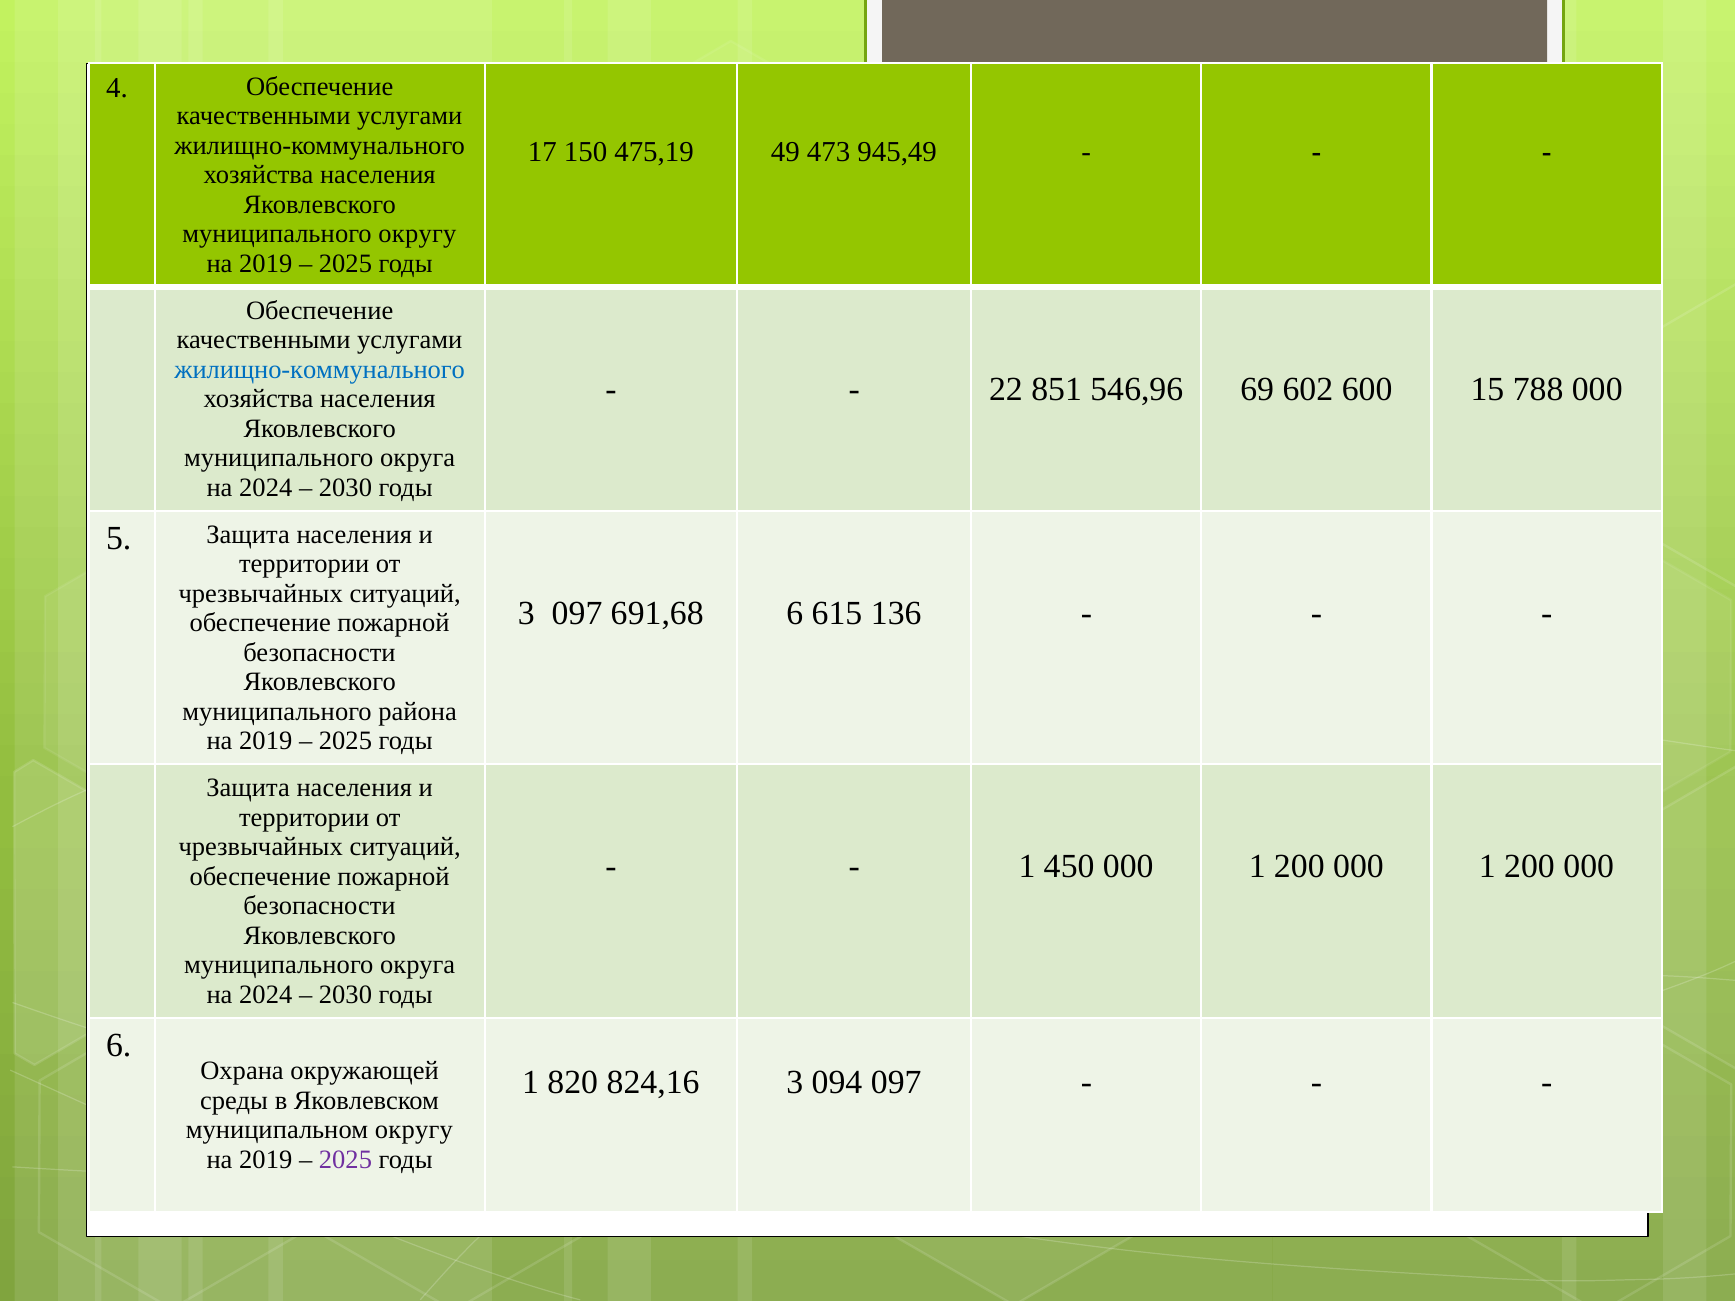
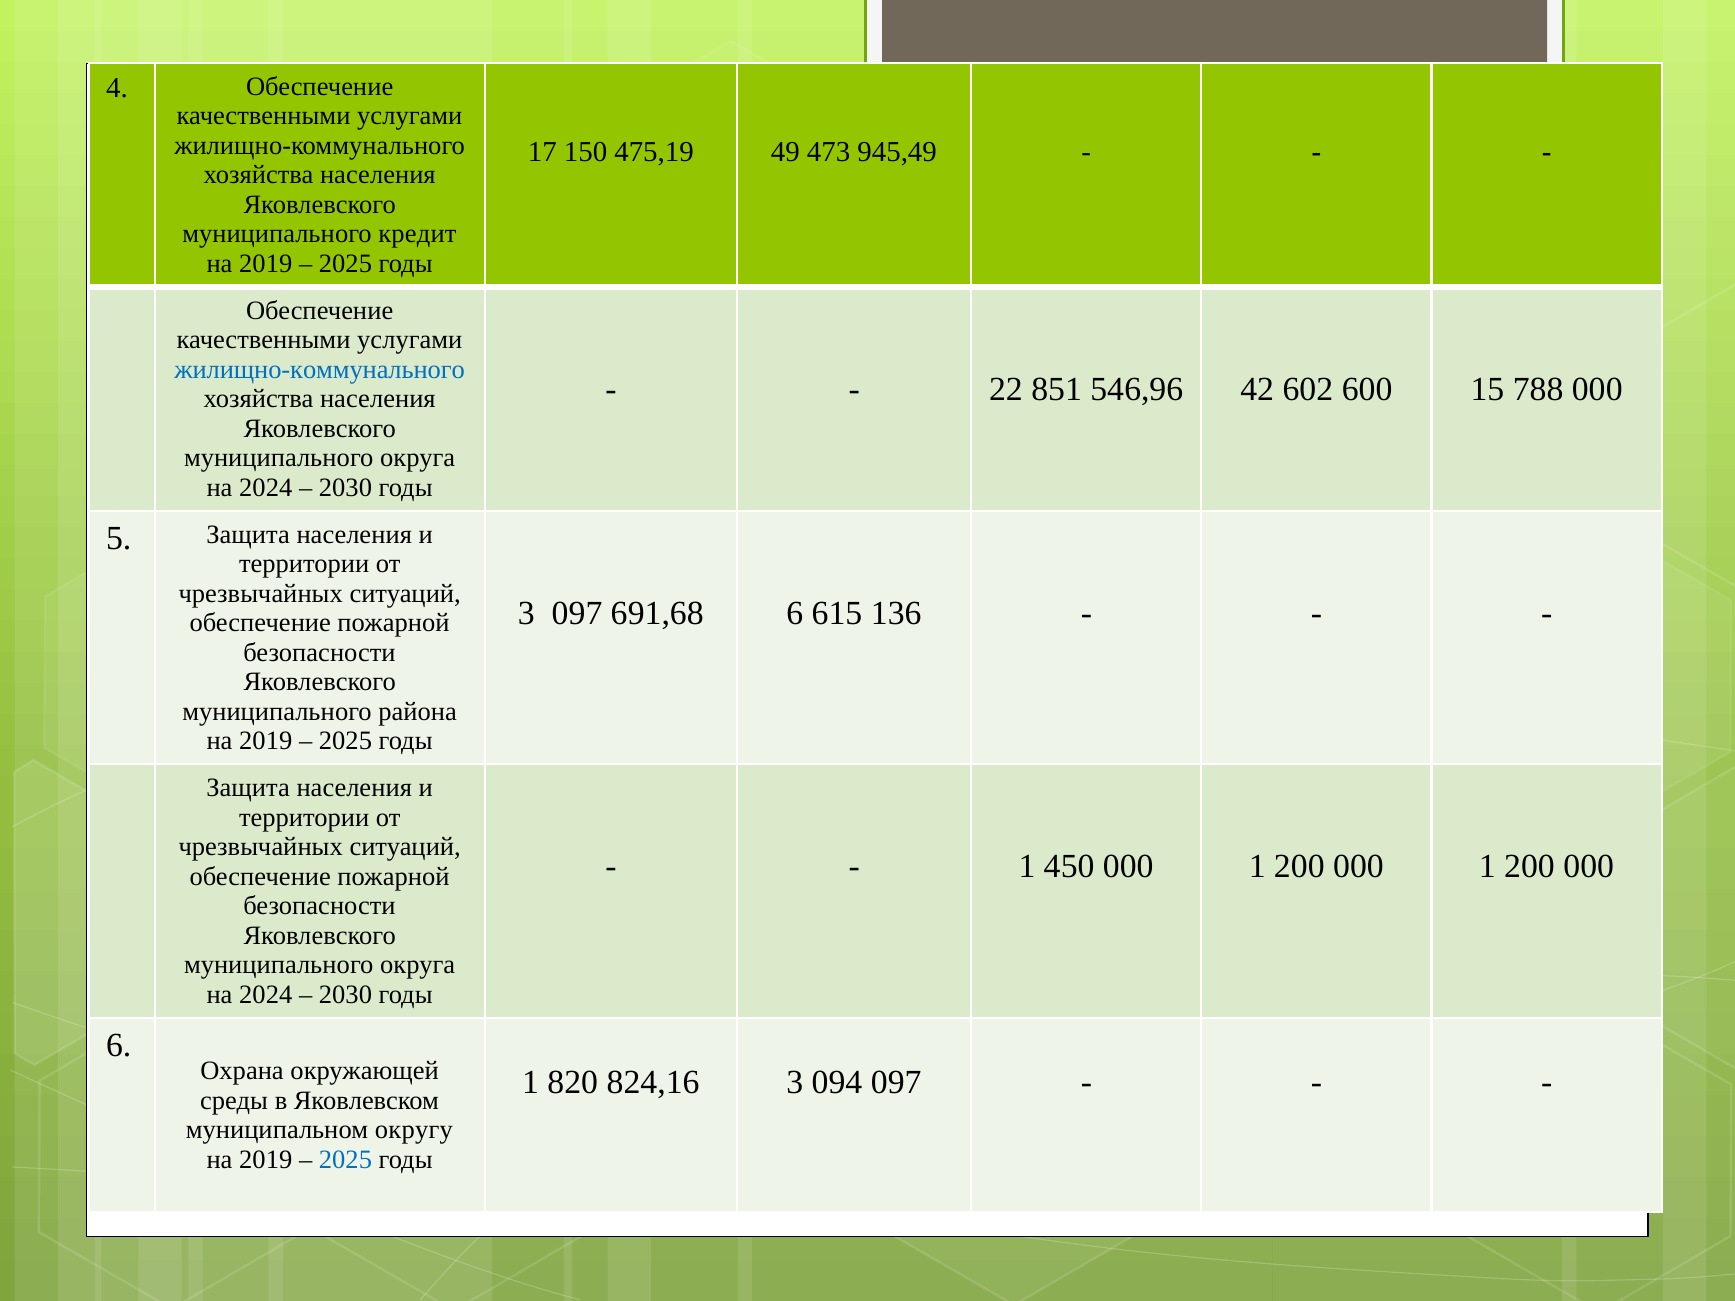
муниципального округу: округу -> кредит (417, 234)
69: 69 -> 42 (1257, 389)
2025 colour: purple -> blue (345, 1160)
